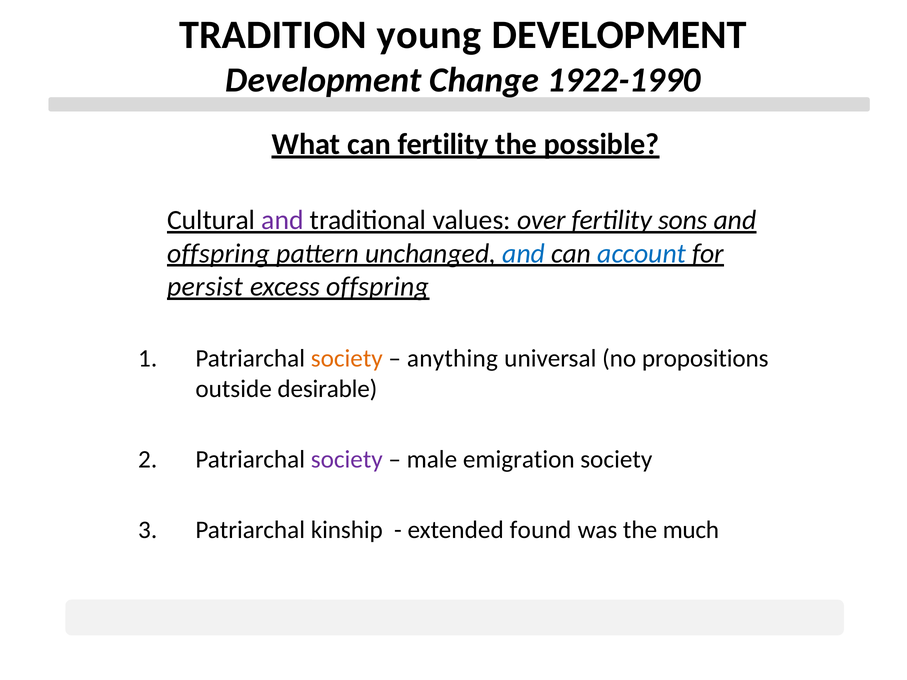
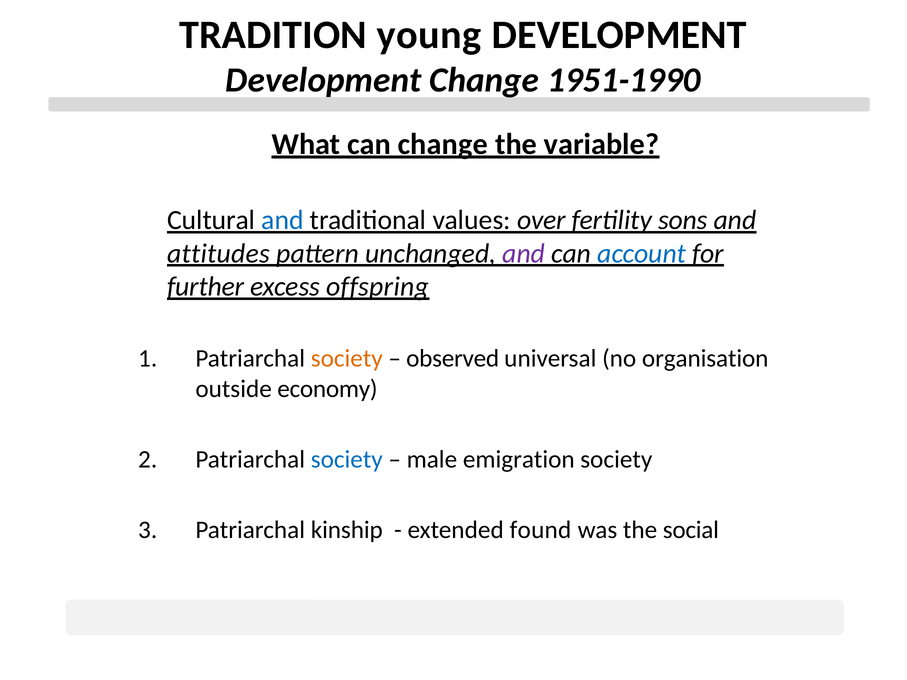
1922-1990: 1922-1990 -> 1951-1990 (624, 80)
can fertility: fertility -> change (443, 144)
possible: possible -> variable (602, 144)
and colour: purple -> blue (282, 220)
offspring: offspring -> attitudes (218, 254)
and colour: blue -> purple (524, 254)
persist: persist -> further (206, 287)
anything: anything -> observed (453, 359)
propositions: propositions -> organisation (705, 359)
desirable: desirable -> economy (327, 389)
society colour: purple -> blue (347, 459)
much: much -> social (691, 530)
